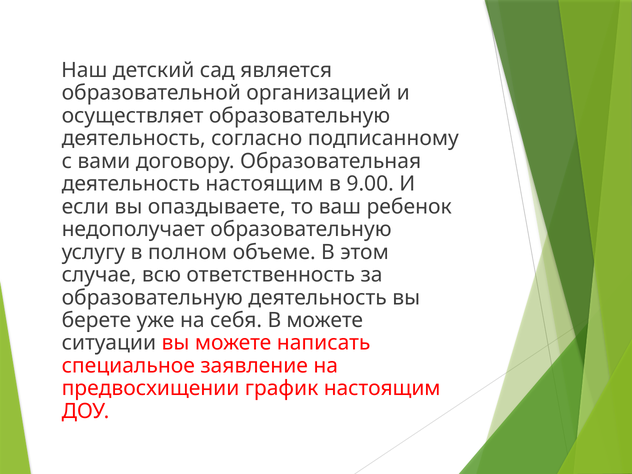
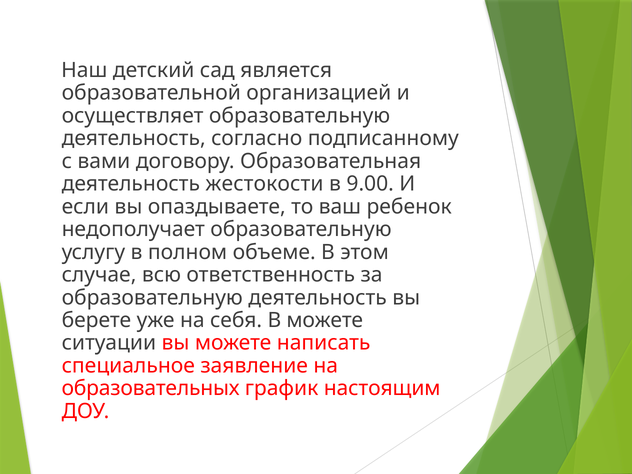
деятельность настоящим: настоящим -> жестокости (264, 184)
предвосхищении: предвосхищении -> образовательных (151, 389)
